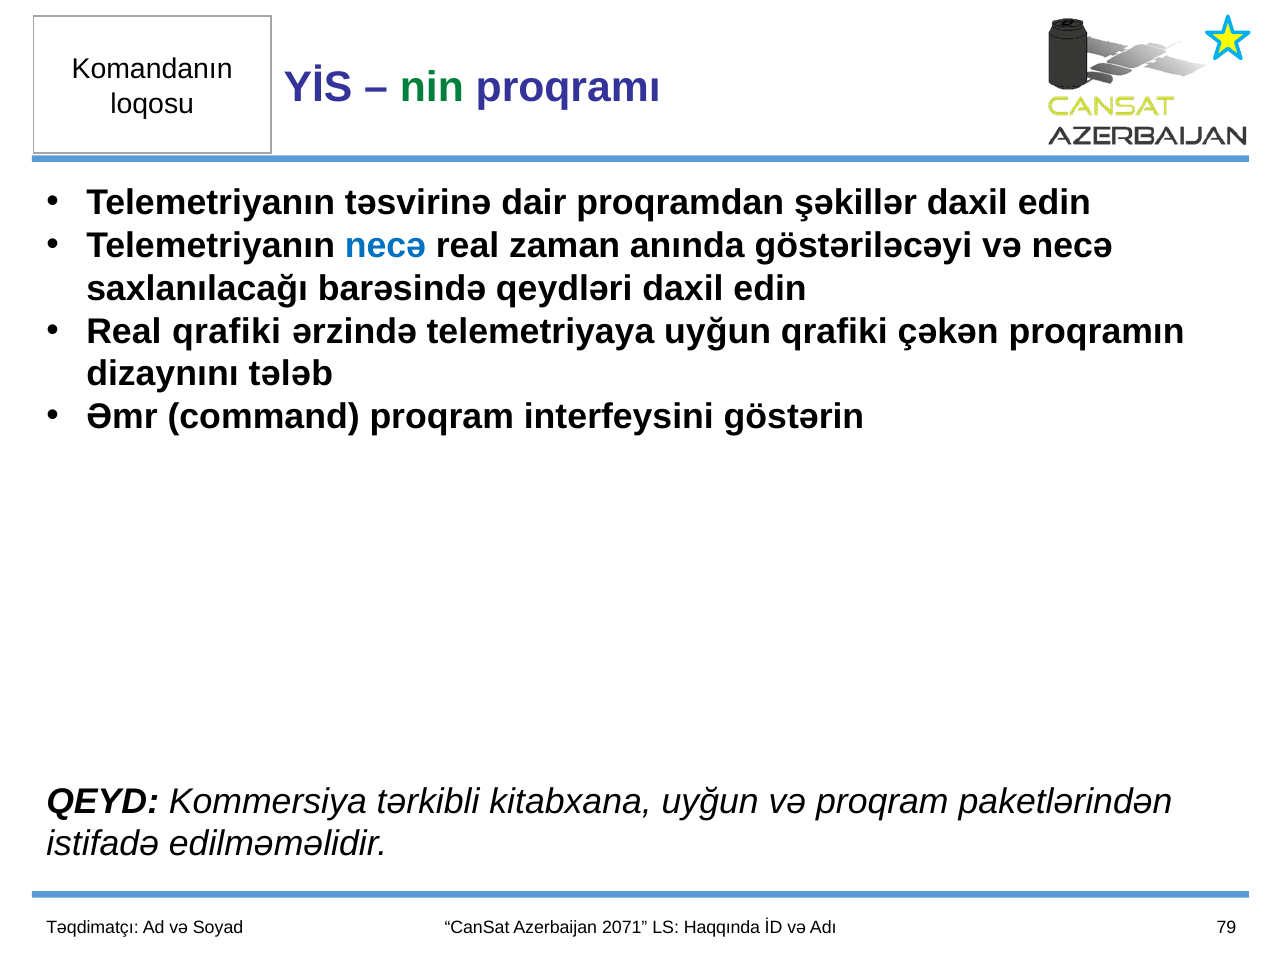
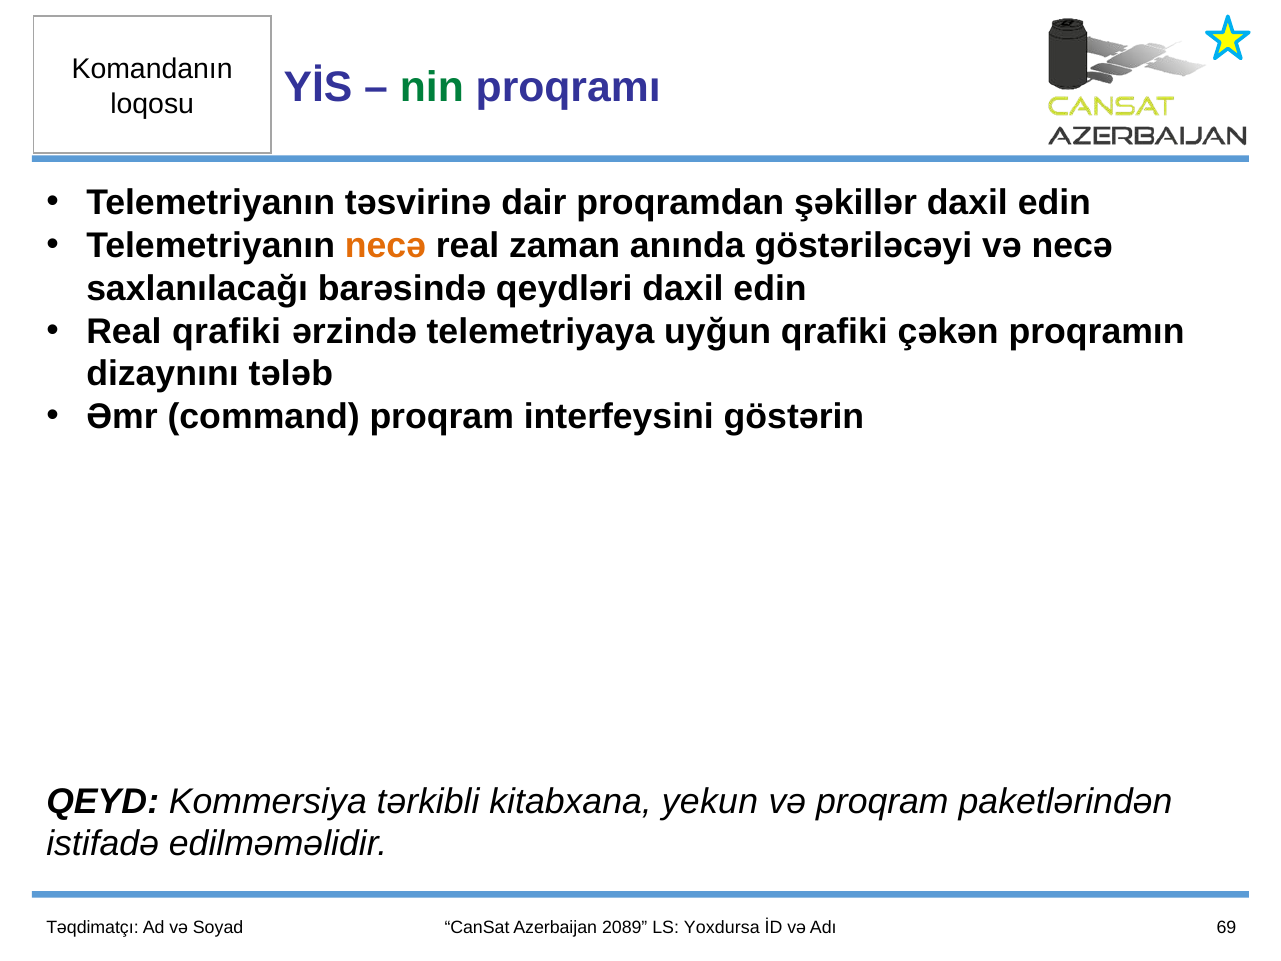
necə colour: blue -> orange (385, 246)
kitabxana uyğun: uyğun -> yekun (710, 801)
2071: 2071 -> 2089 (625, 928)
Haqqında: Haqqında -> Yoxdursa (722, 928)
79: 79 -> 69 (1226, 928)
